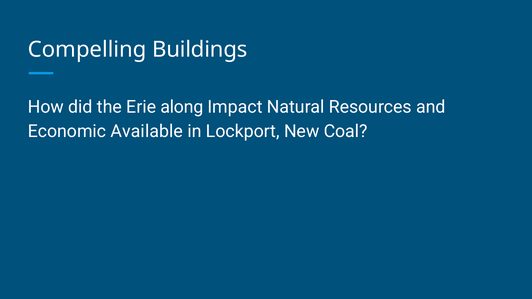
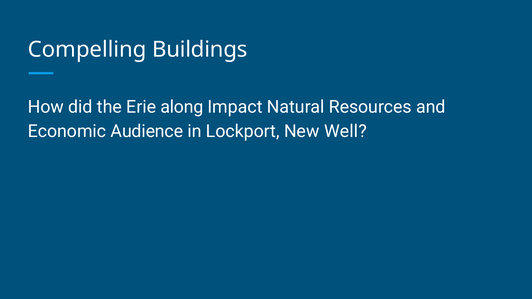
Available: Available -> Audience (147, 132)
Coal: Coal -> Well (345, 132)
